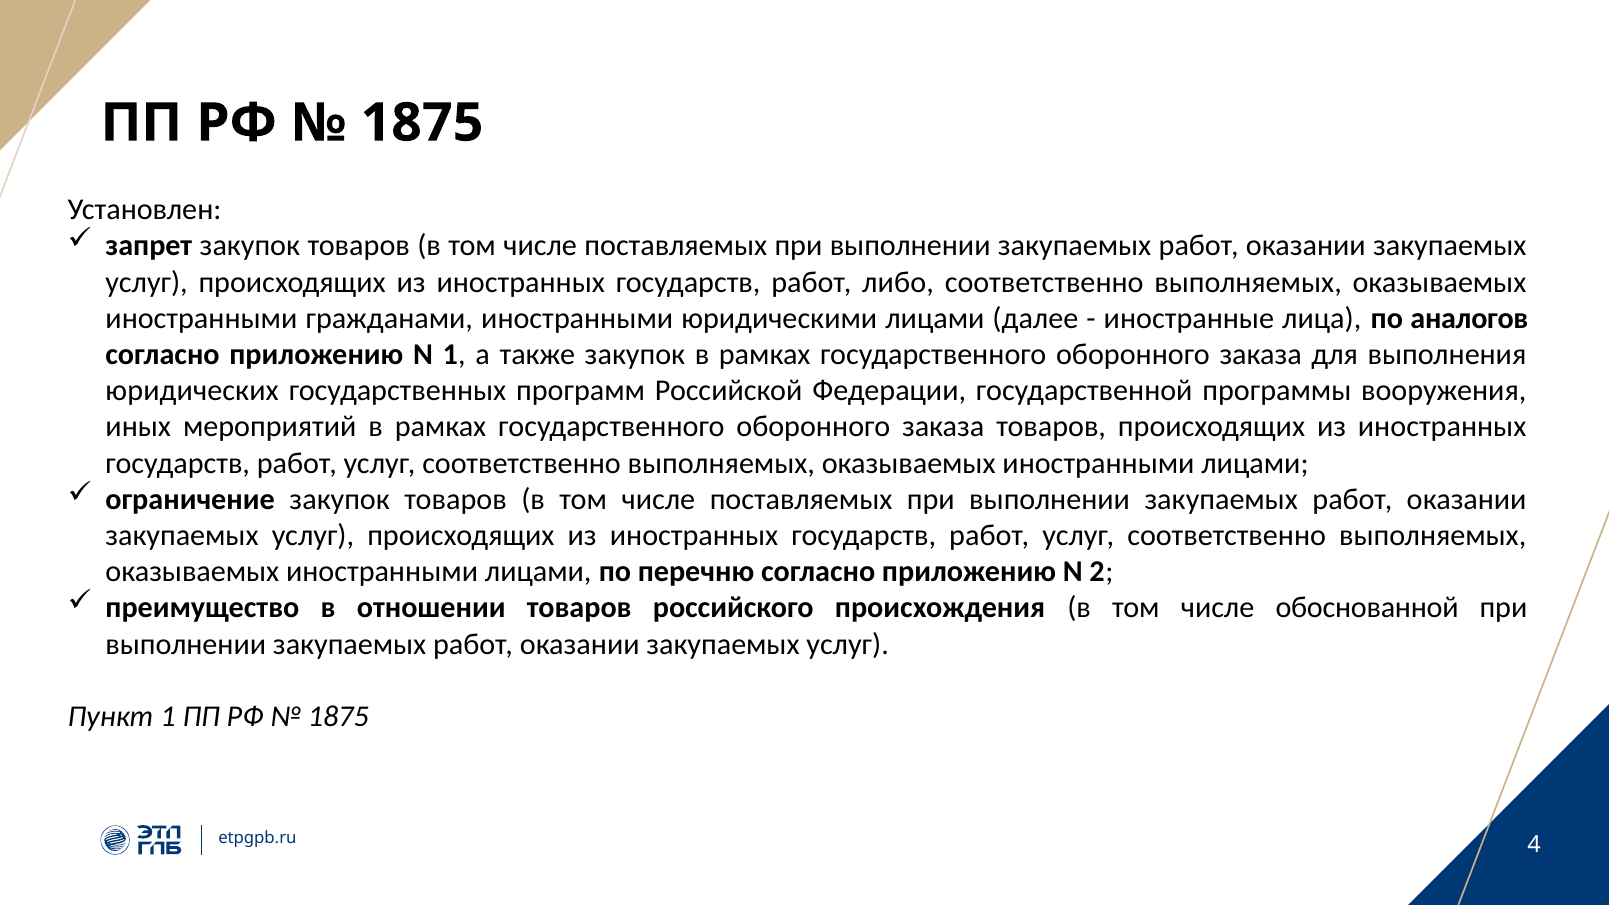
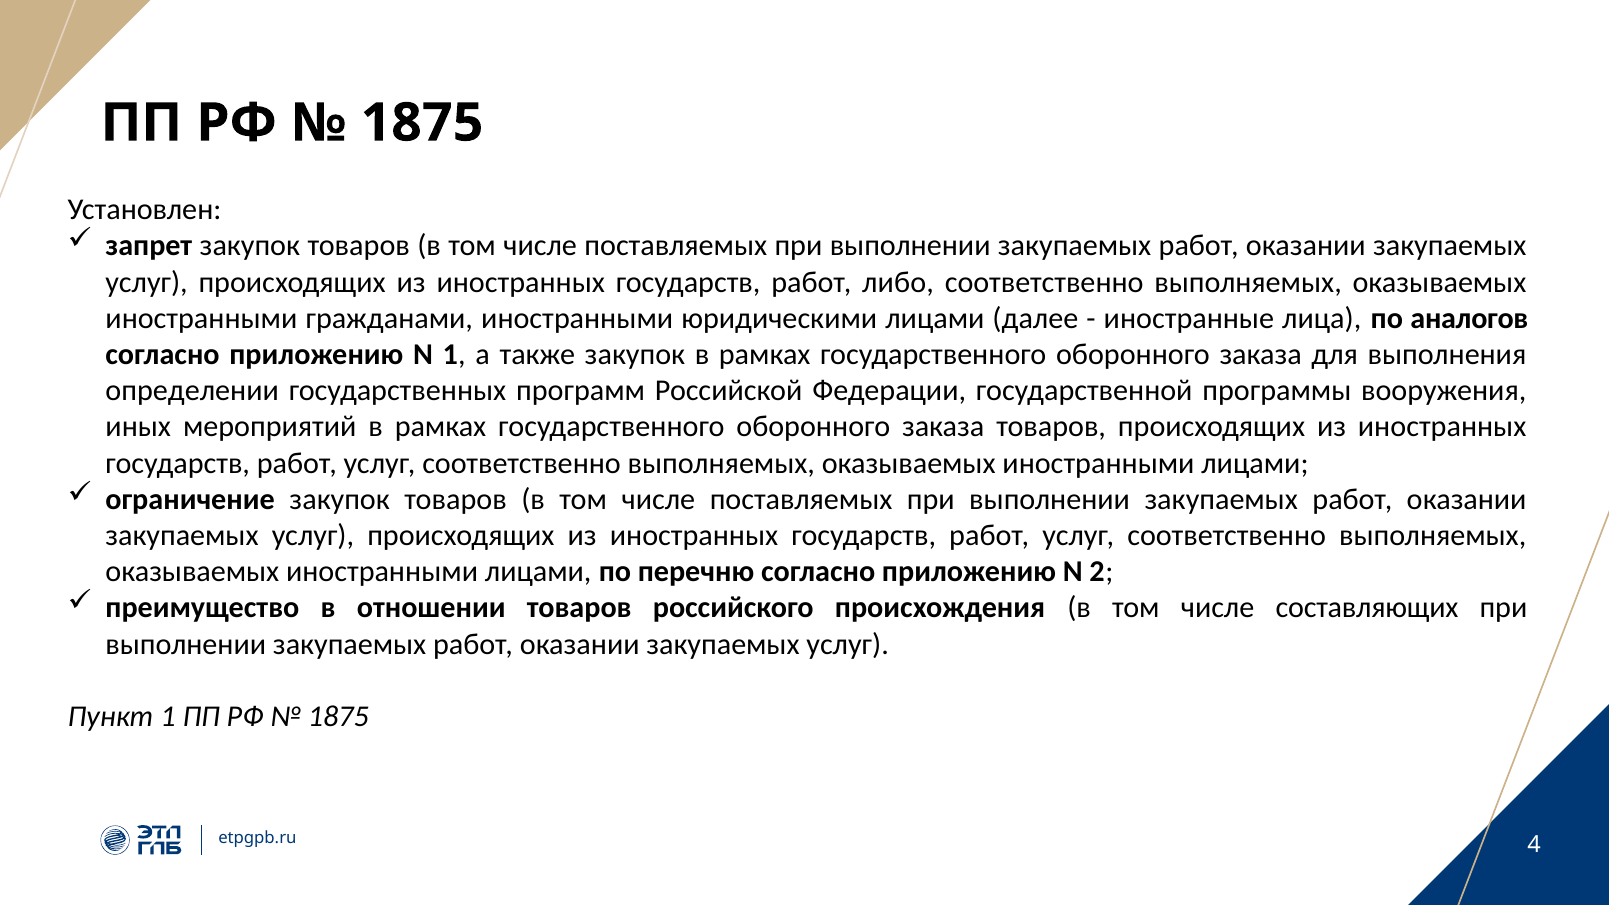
юридических: юридических -> определении (192, 391)
обоснованной: обоснованной -> составляющих (1367, 608)
